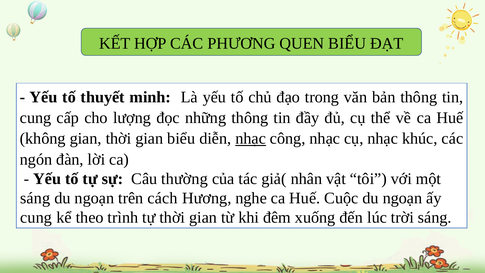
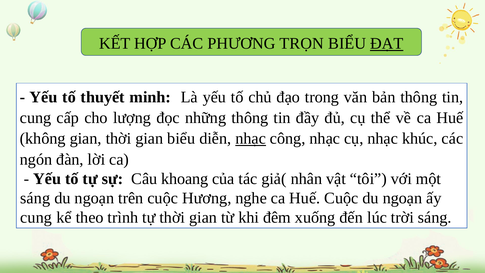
QUEN: QUEN -> TRỌN (302, 44)
ĐẠT underline: none -> present (387, 44)
thường: thường -> khoang (185, 179)
trên cách: cách -> cuộc (163, 198)
